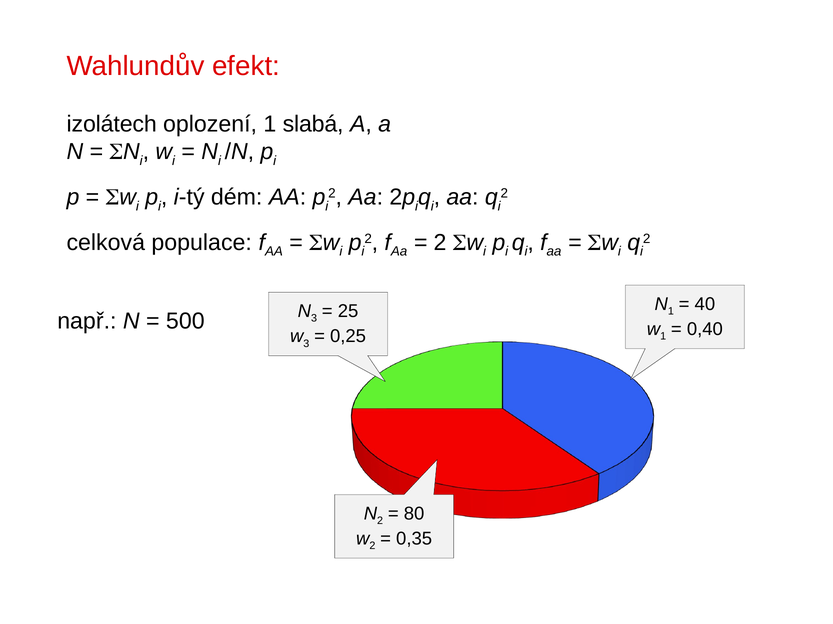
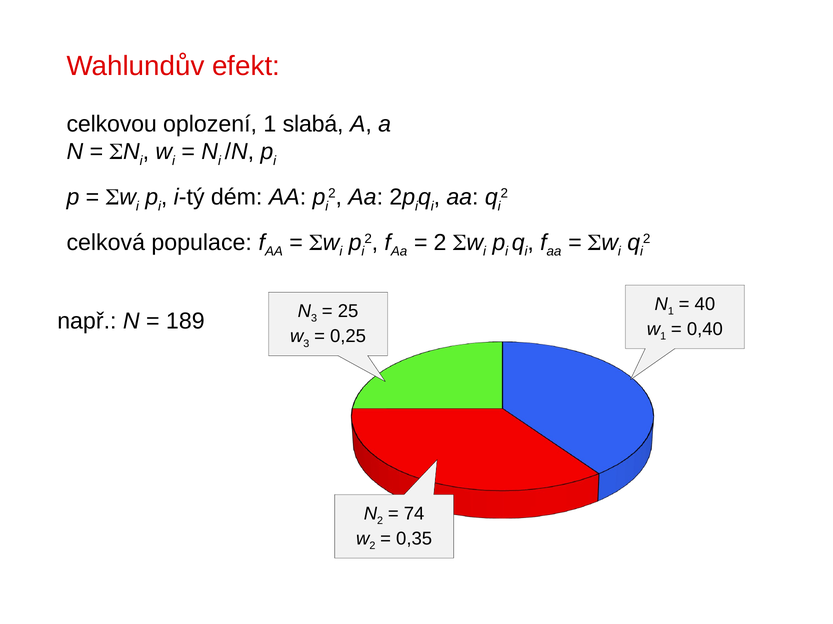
izolátech: izolátech -> celkovou (112, 124)
500: 500 -> 189 (185, 321)
80: 80 -> 74 (414, 514)
